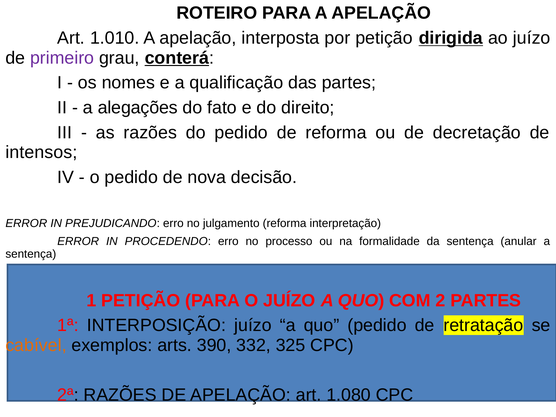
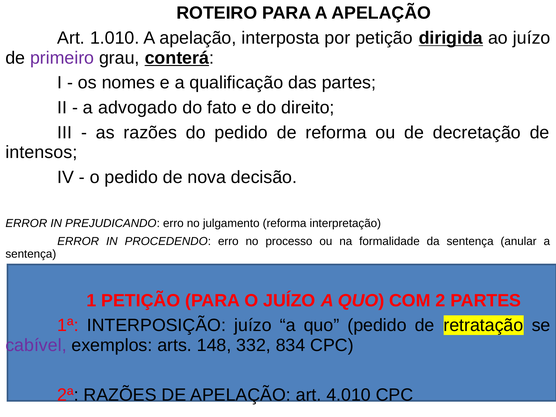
alegações: alegações -> advogado (138, 108)
cabível colour: orange -> purple (36, 345)
390: 390 -> 148 (214, 345)
325: 325 -> 834 (291, 345)
1.080: 1.080 -> 4.010 (349, 395)
